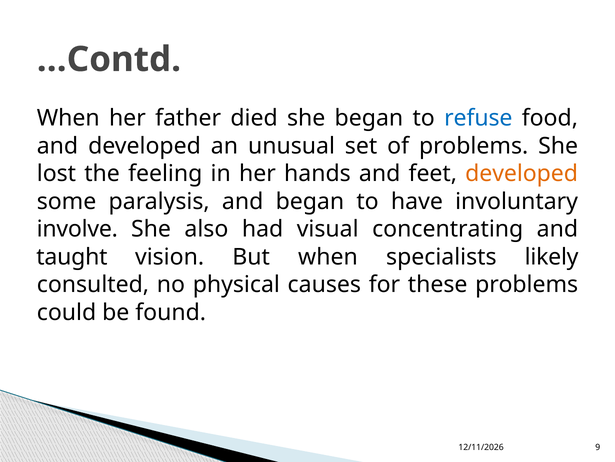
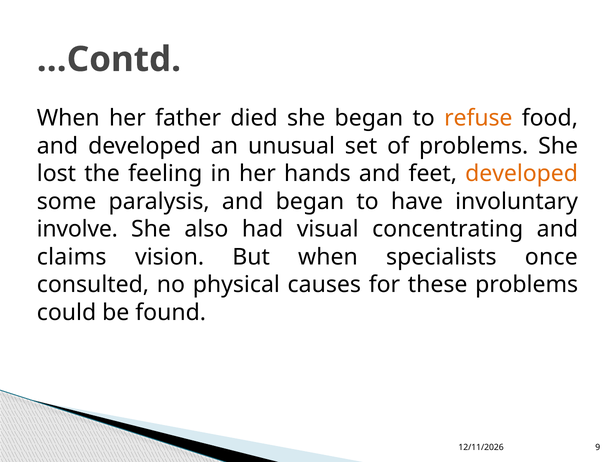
refuse colour: blue -> orange (478, 118)
taught: taught -> claims (72, 257)
likely: likely -> once (551, 257)
